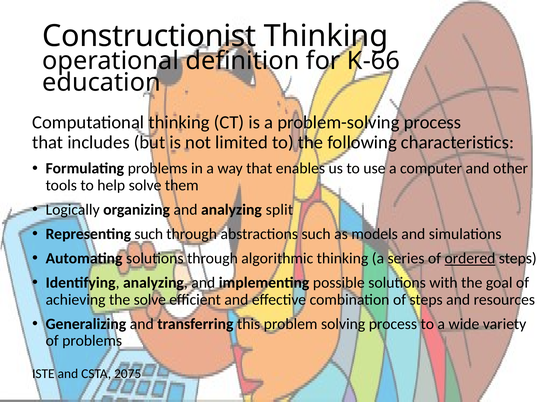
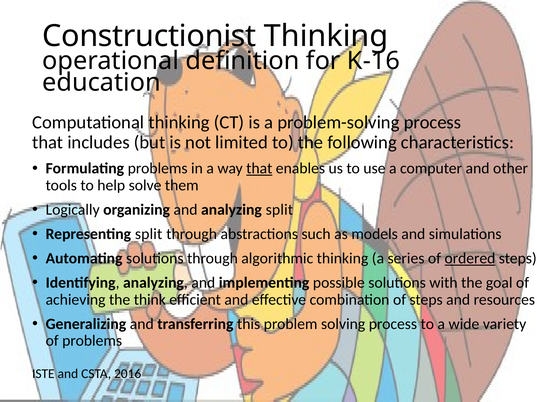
K-66: K-66 -> K-16 (373, 61)
that underline: none -> present (259, 169)
Representing such: such -> split (149, 234)
the solve: solve -> think (150, 300)
2075: 2075 -> 2016 (128, 375)
